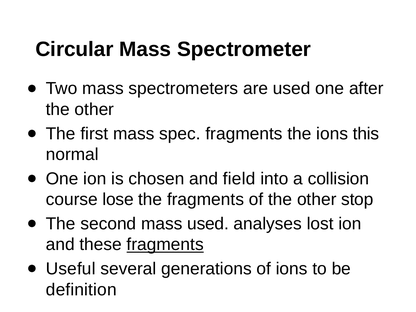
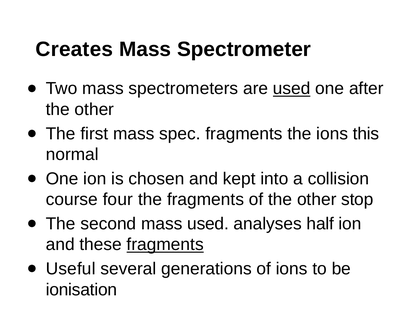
Circular: Circular -> Creates (74, 49)
used underline: none -> present (292, 89)
field: field -> kept (239, 179)
lose: lose -> four (118, 200)
lost: lost -> half (320, 224)
definition: definition -> ionisation (81, 290)
